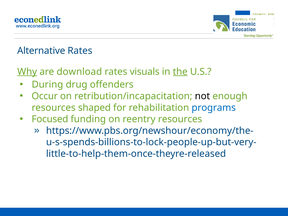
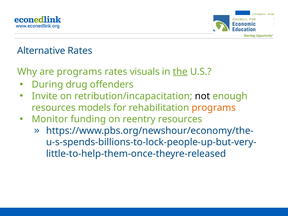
Why underline: present -> none (27, 72)
are download: download -> programs (79, 72)
Occur: Occur -> Invite (45, 96)
shaped: shaped -> models (94, 108)
programs colour: blue -> orange (214, 108)
Focused: Focused -> Monitor (50, 119)
